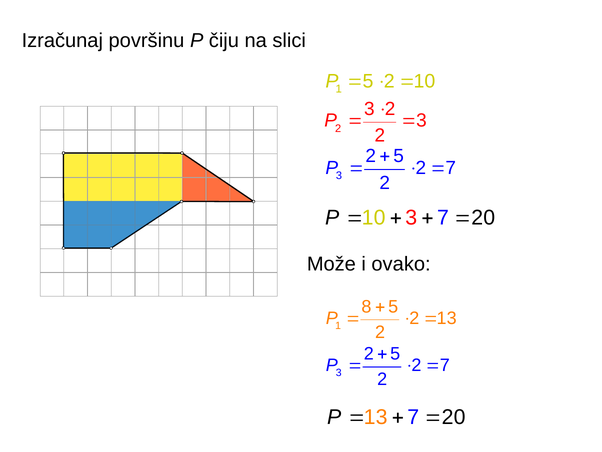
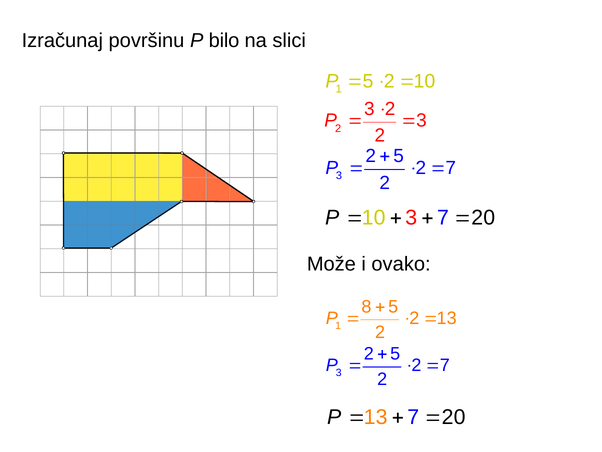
čiju: čiju -> bilo (224, 41)
